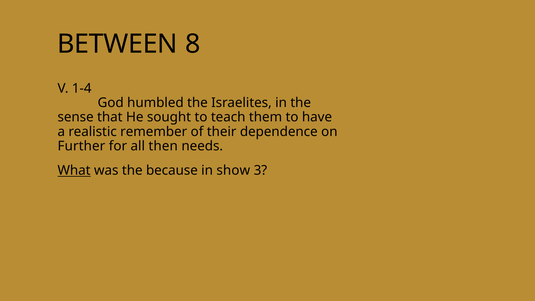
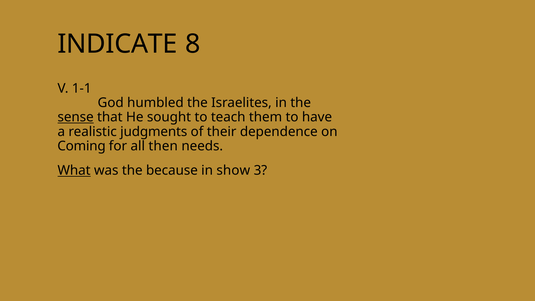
BETWEEN: BETWEEN -> INDICATE (117, 44)
1-4: 1-4 -> 1-1 (82, 88)
sense underline: none -> present (76, 117)
remember: remember -> judgments (154, 132)
Further: Further -> Coming (82, 146)
